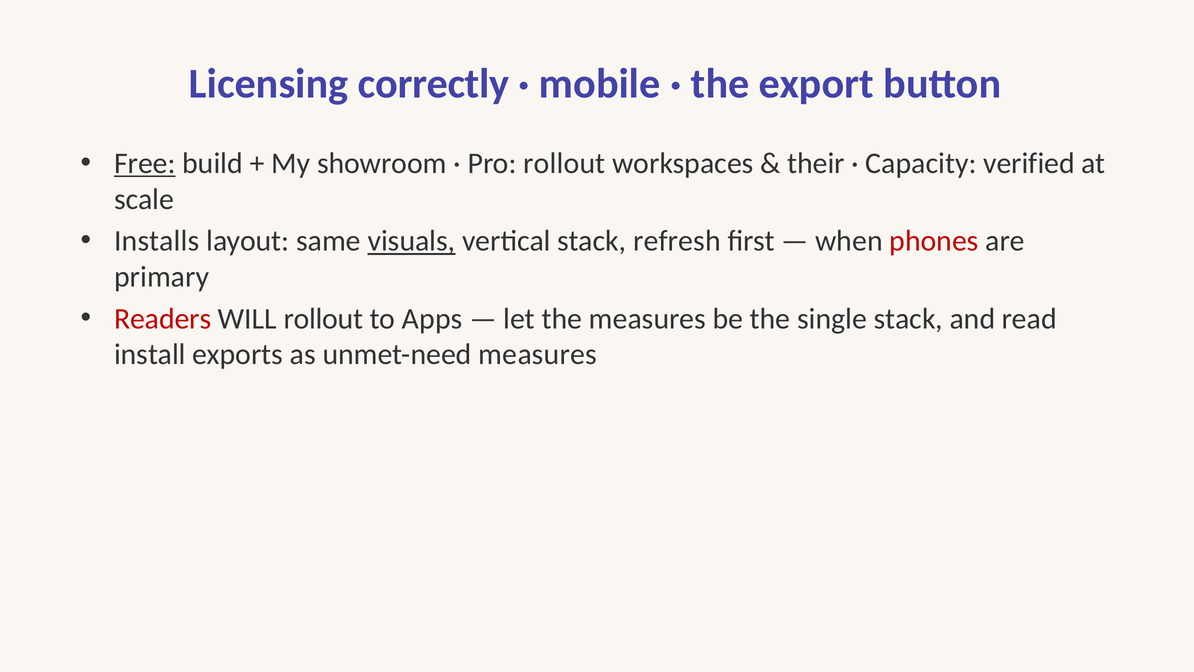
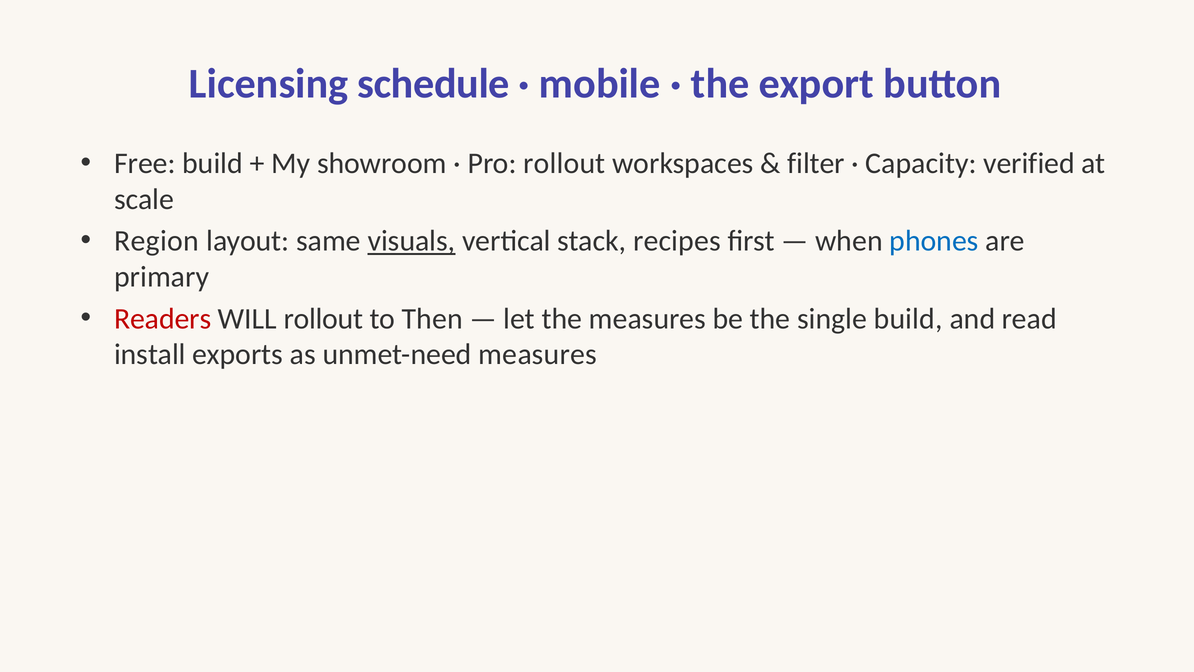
correctly: correctly -> schedule (434, 84)
Free underline: present -> none (145, 163)
their: their -> filter (816, 163)
Installs: Installs -> Region (157, 241)
refresh: refresh -> recipes (677, 241)
phones colour: red -> blue (934, 241)
Apps: Apps -> Then (432, 318)
single stack: stack -> build (908, 318)
